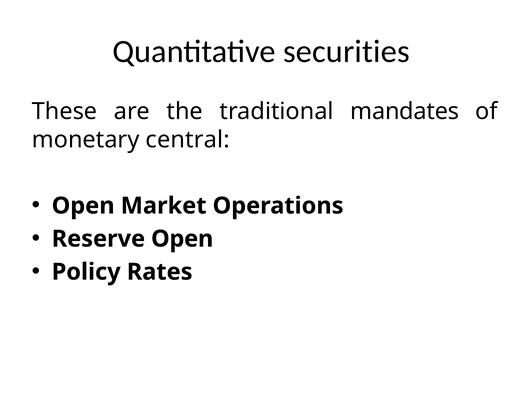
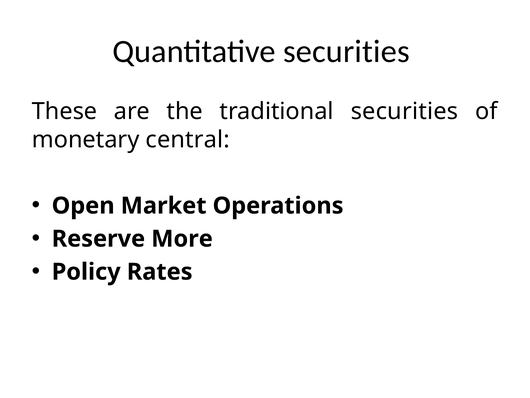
traditional mandates: mandates -> securities (404, 111)
Reserve Open: Open -> More (182, 239)
